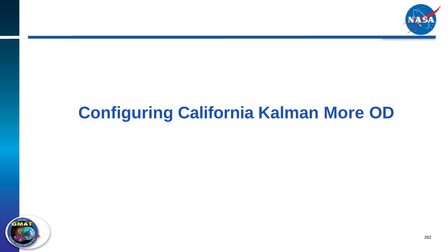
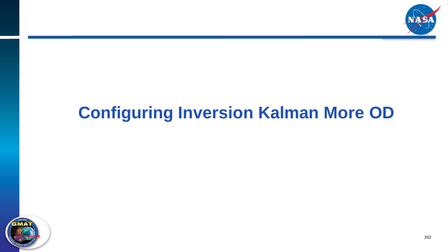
California: California -> Inversion (216, 113)
